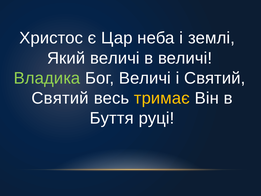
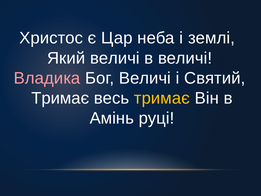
Владика colour: light green -> pink (47, 78)
Святий: Святий -> Тримає (60, 98)
Буття: Буття -> Амінь (112, 118)
